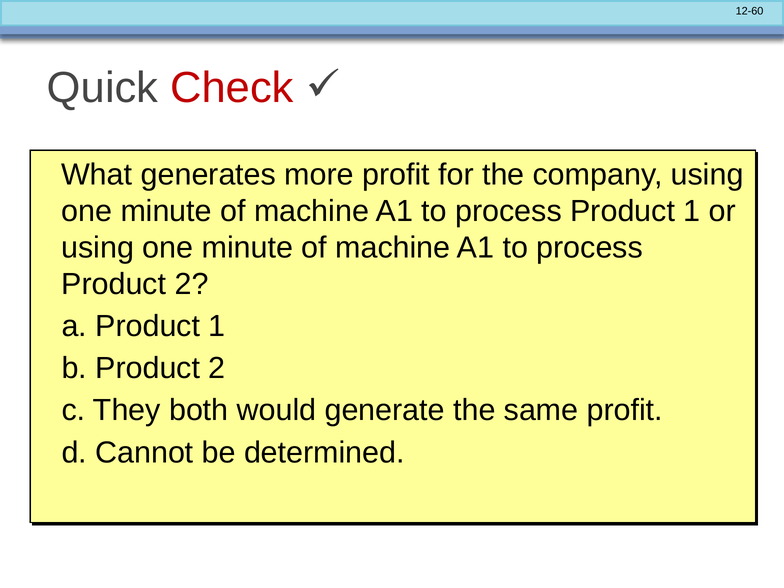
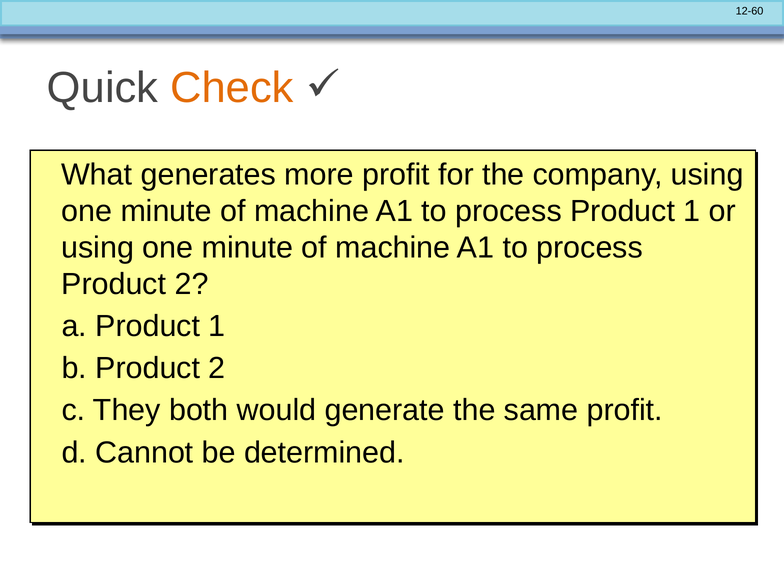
Check colour: red -> orange (232, 88)
